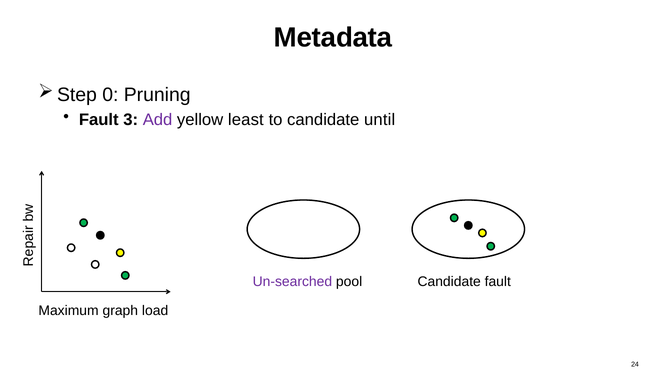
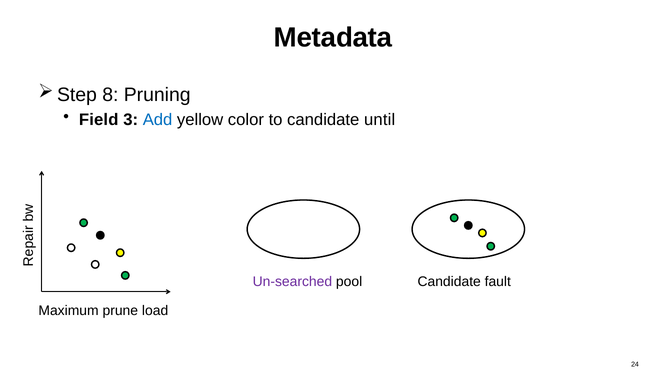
0: 0 -> 8 (110, 95)
Fault: Fault -> Field (99, 119)
Add colour: purple -> blue (158, 119)
least: least -> color (246, 119)
graph: graph -> prune (120, 310)
